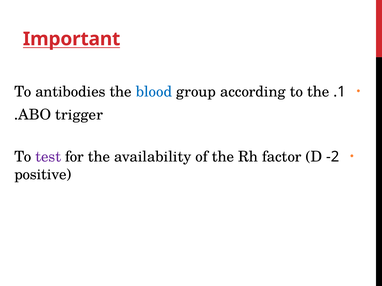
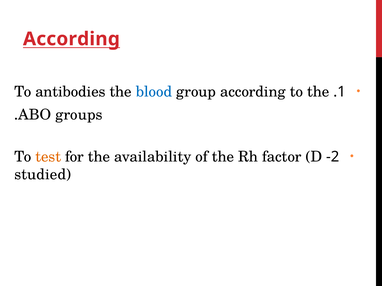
Important: Important -> According (71, 39)
trigger: trigger -> groups (79, 115)
test colour: purple -> orange (48, 157)
positive: positive -> studied (43, 175)
